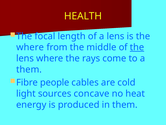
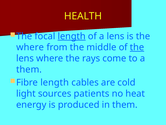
length underline: none -> present (72, 36)
Fibre people: people -> length (55, 82)
concave: concave -> patients (92, 93)
